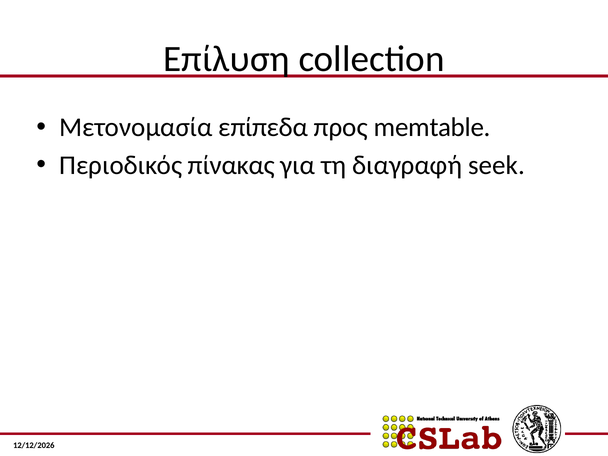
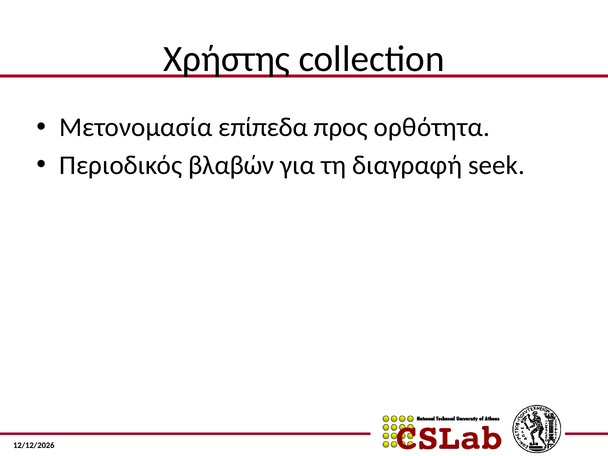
Επίλυση: Επίλυση -> Χρήστης (227, 59)
memtable: memtable -> ορθότητα (432, 128)
πίνακας: πίνακας -> βλαβών (231, 165)
